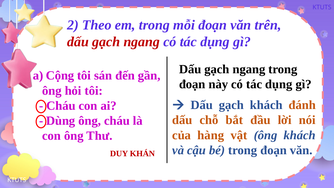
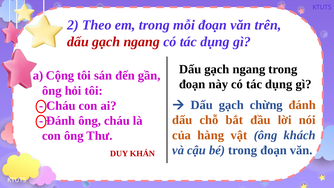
gạch khách: khách -> chừng (266, 105)
Dùng: Dùng -> Đánh (61, 121)
